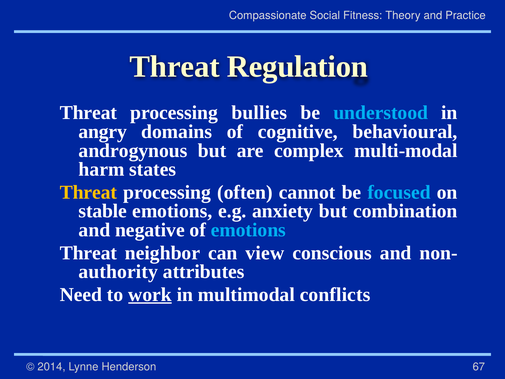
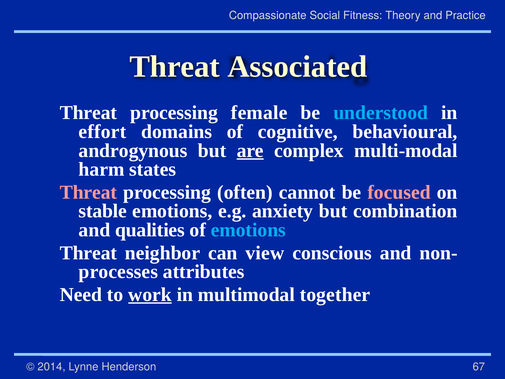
Regulation: Regulation -> Associated (297, 67)
bullies: bullies -> female (259, 113)
angry: angry -> effort (103, 132)
are underline: none -> present (250, 150)
Threat colour: yellow -> pink (88, 192)
focused colour: light blue -> pink (399, 192)
negative: negative -> qualities (150, 230)
authority: authority -> processes (118, 272)
conflicts: conflicts -> together (335, 294)
